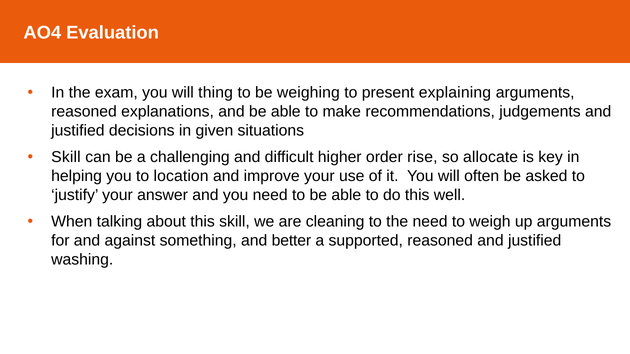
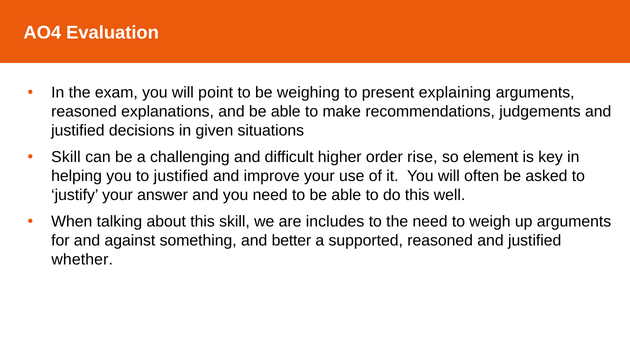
thing: thing -> point (216, 93)
allocate: allocate -> element (491, 157)
to location: location -> justified (181, 176)
cleaning: cleaning -> includes (335, 222)
washing: washing -> whether (82, 260)
